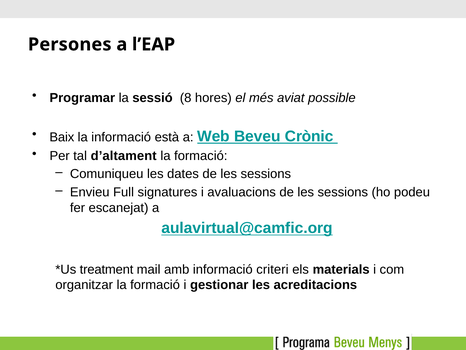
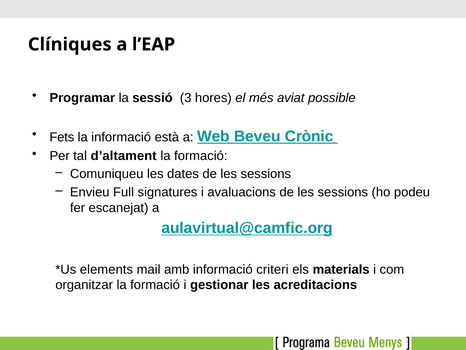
Persones: Persones -> Clíniques (70, 44)
8: 8 -> 3 (186, 98)
Baix: Baix -> Fets (62, 137)
treatment: treatment -> elements (106, 269)
